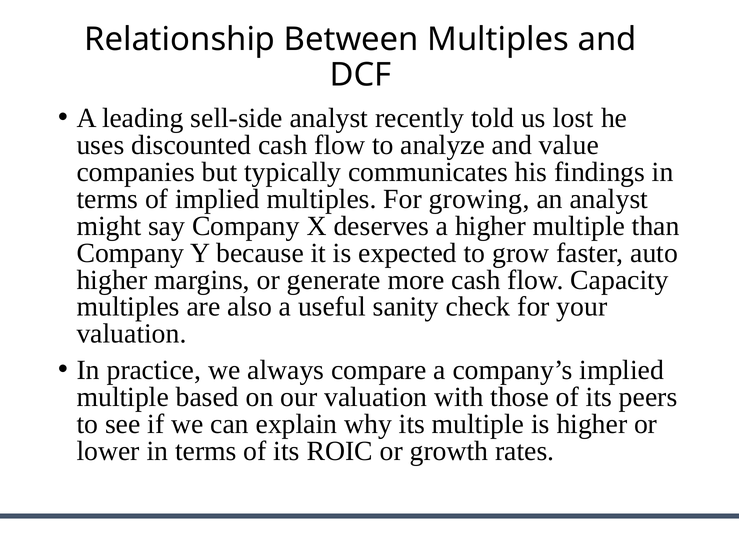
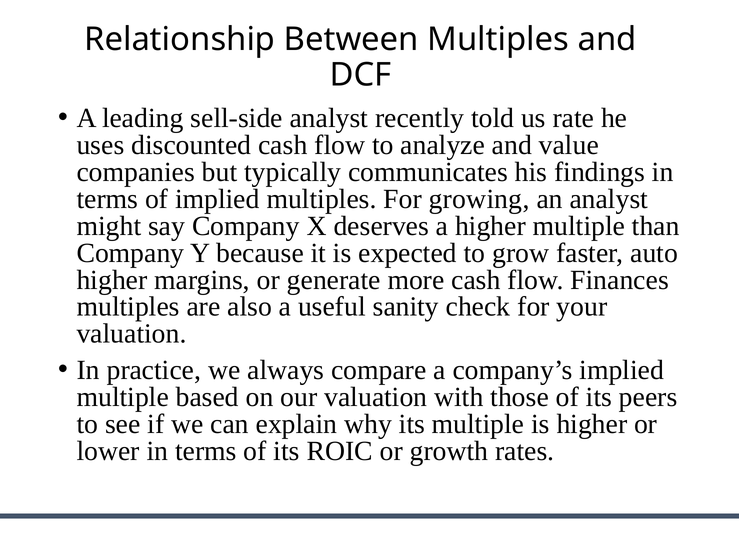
lost: lost -> rate (573, 118)
Capacity: Capacity -> Finances (620, 280)
